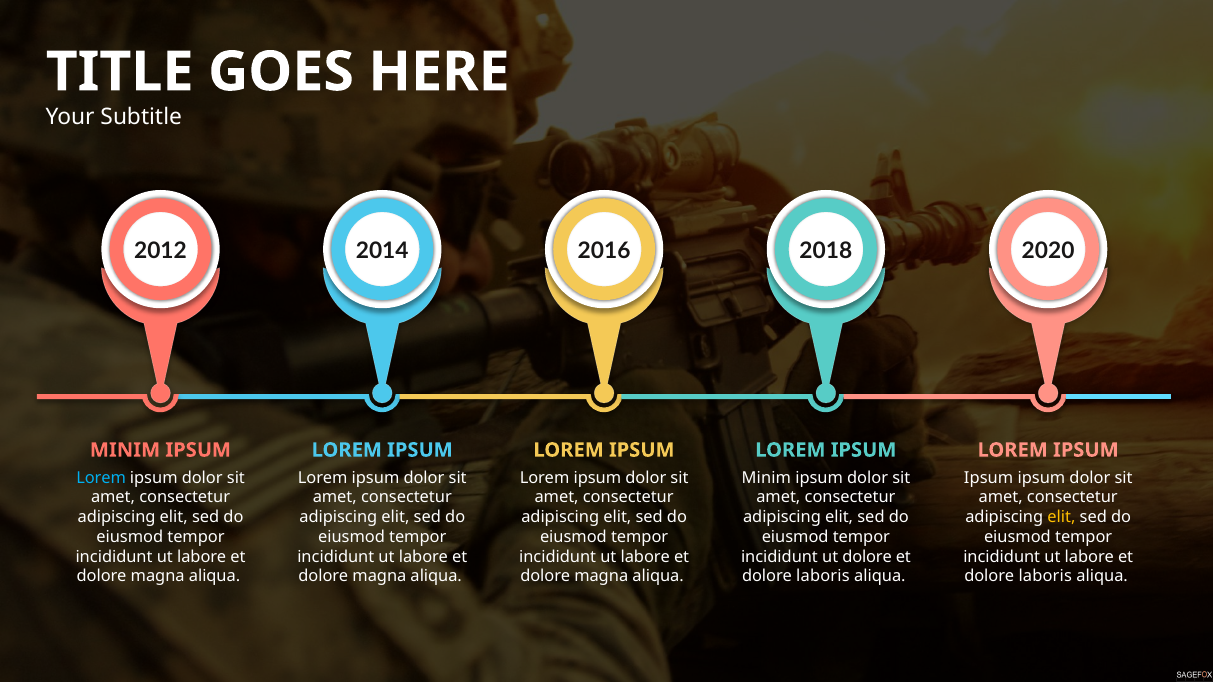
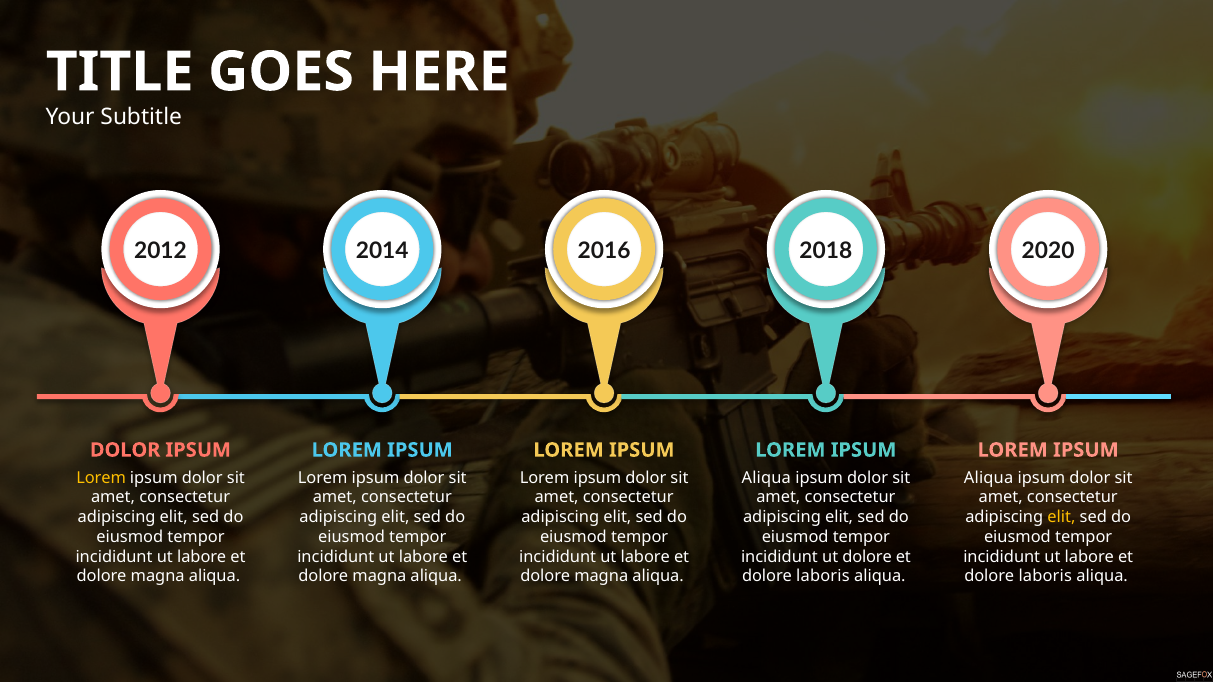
MINIM: MINIM -> DOLOR (125, 450)
Lorem colour: light blue -> yellow (101, 478)
Minim: Minim -> Aliqua (766, 478)
Ipsum: Ipsum -> Aliqua (989, 478)
